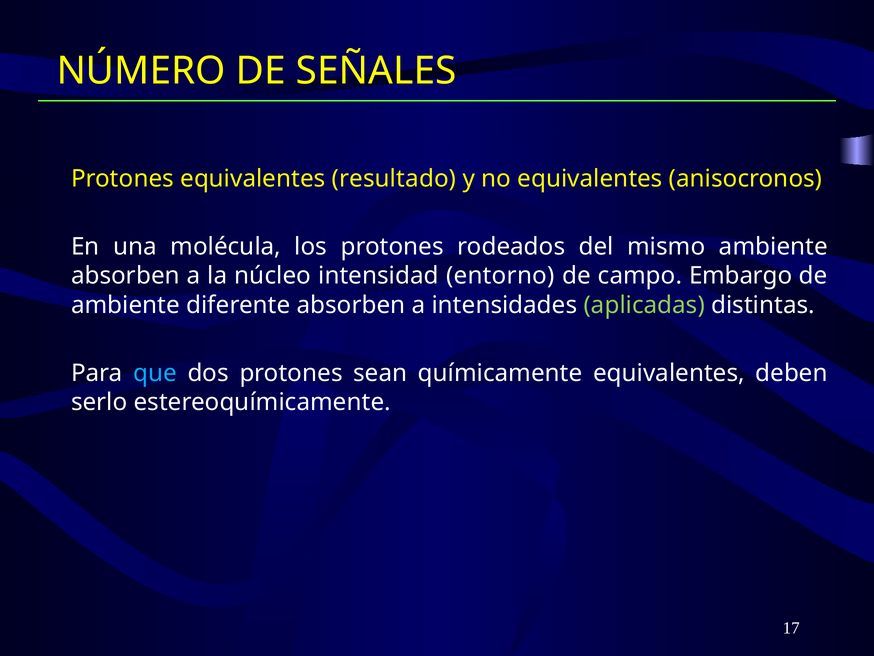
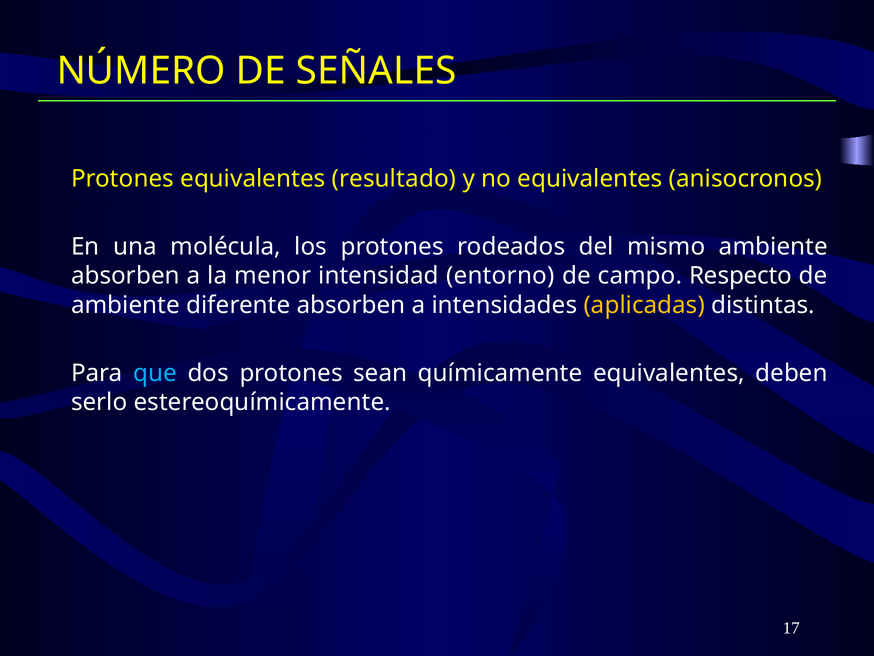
núcleo: núcleo -> menor (273, 276)
Embargo: Embargo -> Respecto (741, 276)
aplicadas colour: light green -> yellow (644, 305)
